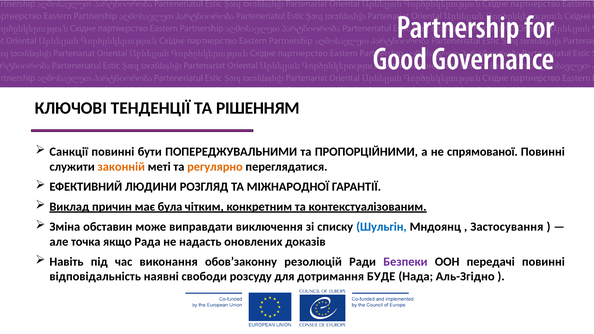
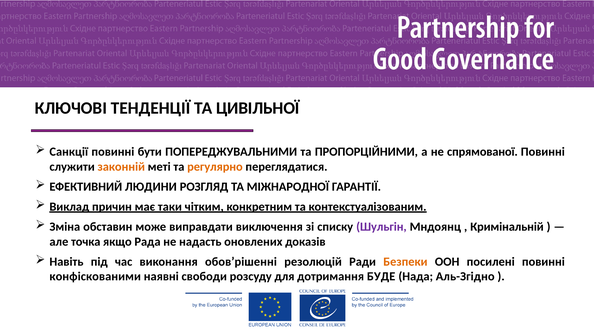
РІШЕННЯМ: РІШЕННЯМ -> ЦИВІЛЬНОЇ (258, 108)
була: була -> таки (170, 207)
Шульгін colour: blue -> purple (381, 227)
Застосування: Застосування -> Кримінальній (507, 227)
обов’законну: обов’законну -> обов’рішенні (241, 262)
Безпеки colour: purple -> orange (405, 262)
передачі: передачі -> посилені (491, 262)
відповідальність: відповідальність -> конфіскованими (95, 277)
